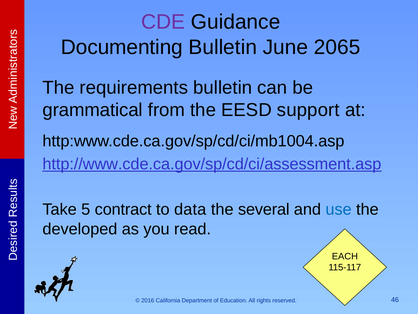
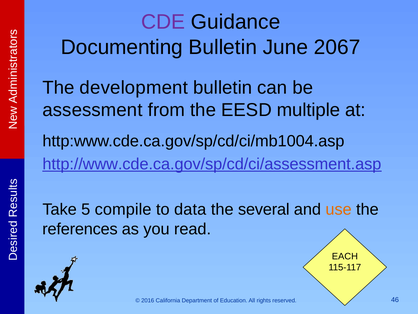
2065: 2065 -> 2067 (337, 47)
requirements: requirements -> development (134, 88)
grammatical: grammatical -> assessment (93, 110)
support: support -> multiple (308, 110)
contract: contract -> compile (123, 209)
use colour: blue -> orange (339, 209)
developed: developed -> references (80, 229)
